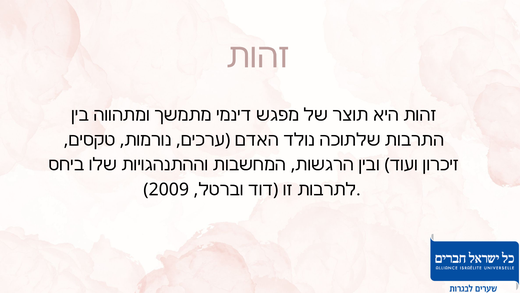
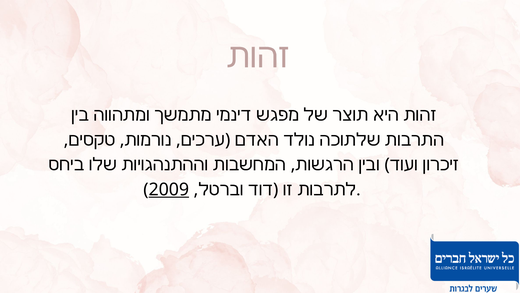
2009 underline: none -> present (169, 189)
